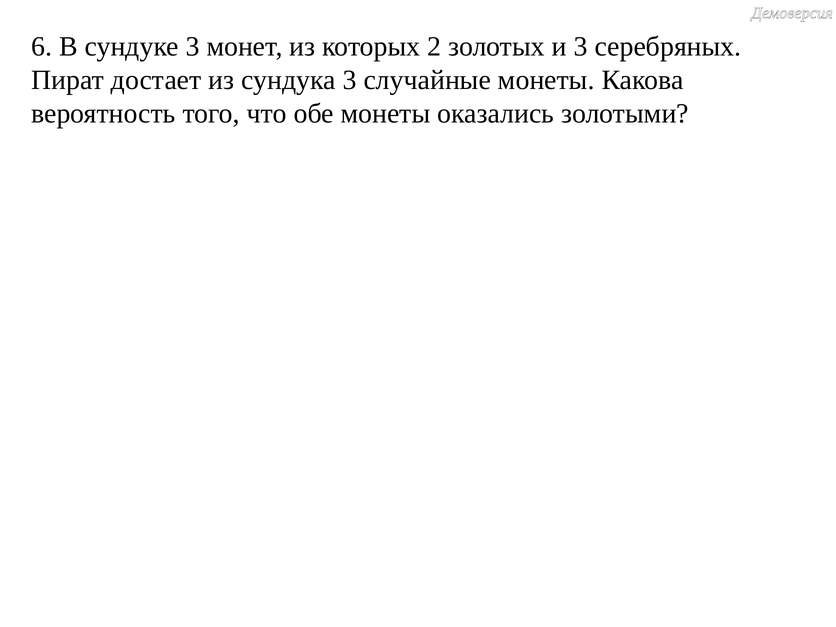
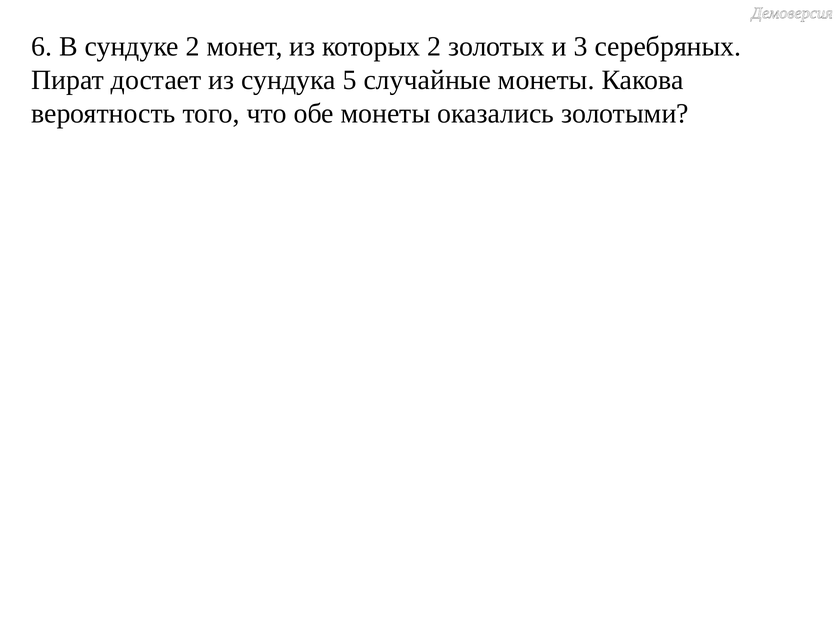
сундуке 3: 3 -> 2 (193, 47)
сундука 3: 3 -> 5 (350, 80)
